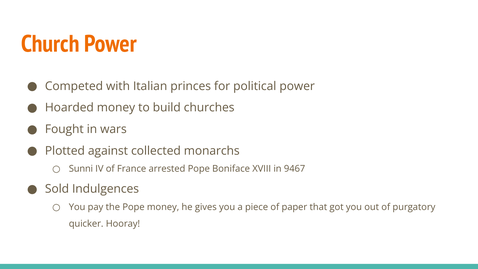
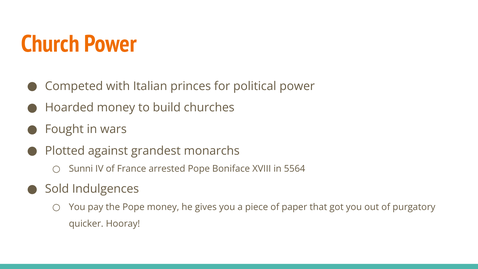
collected: collected -> grandest (156, 151)
9467: 9467 -> 5564 (295, 169)
